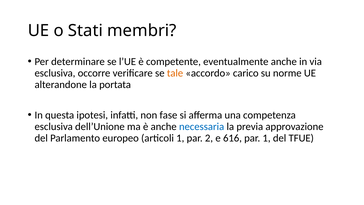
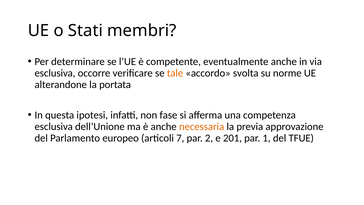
carico: carico -> svolta (246, 73)
necessaria colour: blue -> orange (202, 126)
articoli 1: 1 -> 7 (180, 138)
616: 616 -> 201 (232, 138)
